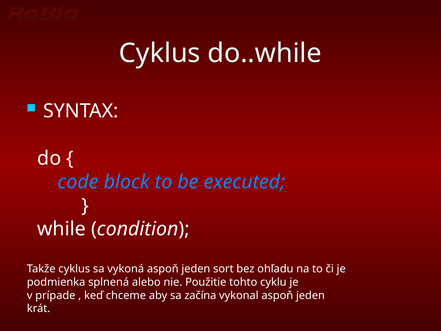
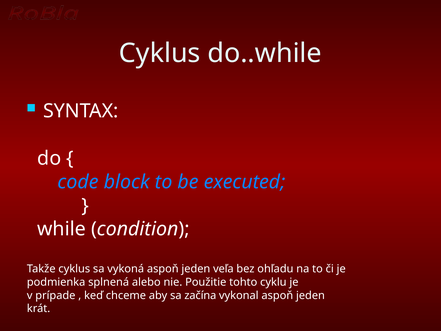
sort: sort -> veľa (223, 269)
